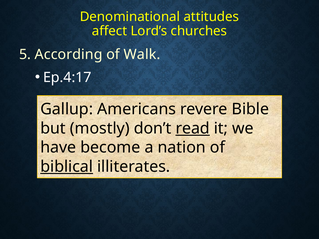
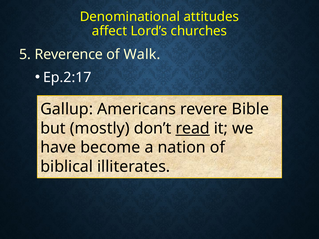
According: According -> Reverence (69, 54)
Ep.4:17: Ep.4:17 -> Ep.2:17 (67, 77)
biblical underline: present -> none (67, 167)
